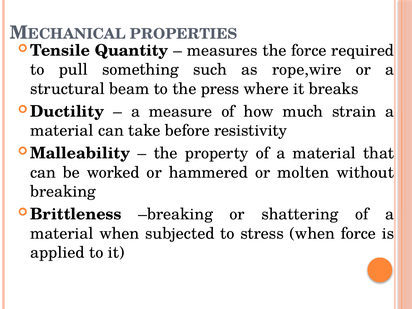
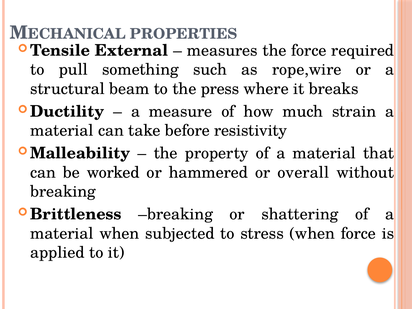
Quantity: Quantity -> External (132, 50)
molten: molten -> overall (303, 173)
